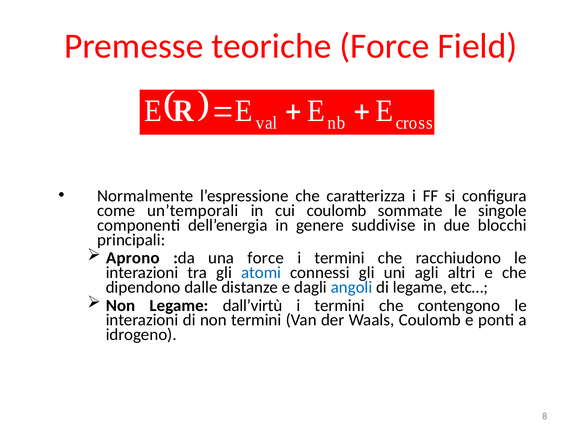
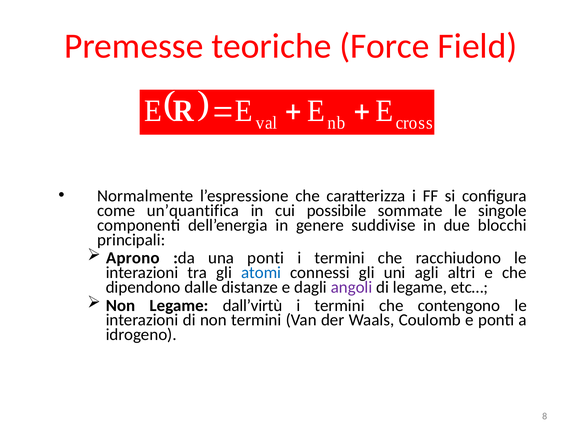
un’temporali: un’temporali -> un’quantifica (193, 211)
cui coulomb: coulomb -> possibile (337, 211)
una force: force -> ponti (266, 258)
angoli colour: blue -> purple (352, 288)
